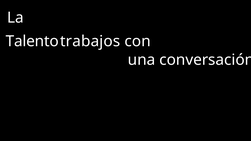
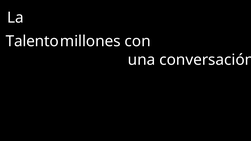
trabajos: trabajos -> millones (90, 41)
